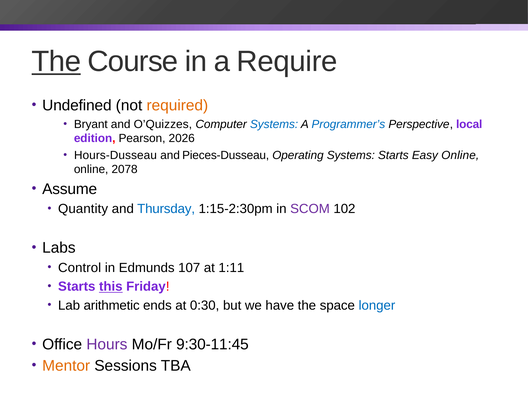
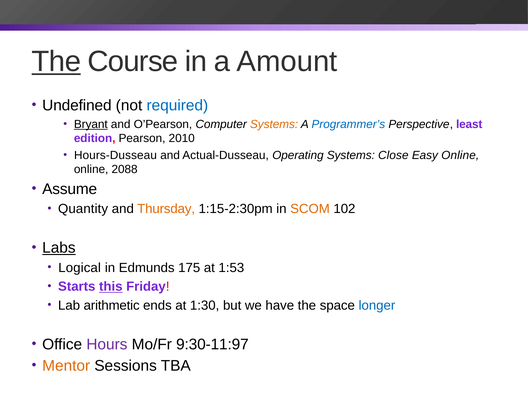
Require: Require -> Amount (287, 61)
required colour: orange -> blue (177, 105)
Bryant underline: none -> present (91, 124)
O’Quizzes: O’Quizzes -> O’Pearson (163, 124)
Systems colour: blue -> orange (274, 124)
local: local -> least (469, 124)
2026: 2026 -> 2010 (182, 138)
Pieces-Dusseau: Pieces-Dusseau -> Actual-Dusseau (226, 155)
Systems Starts: Starts -> Close (393, 155)
2078: 2078 -> 2088 (125, 169)
Thursday colour: blue -> orange (166, 209)
SCOM colour: purple -> orange (310, 209)
Labs underline: none -> present (59, 248)
Control: Control -> Logical (80, 268)
107: 107 -> 175 (189, 268)
1:11: 1:11 -> 1:53 (231, 268)
0:30: 0:30 -> 1:30 (205, 305)
9:30-11:45: 9:30-11:45 -> 9:30-11:97 (212, 344)
